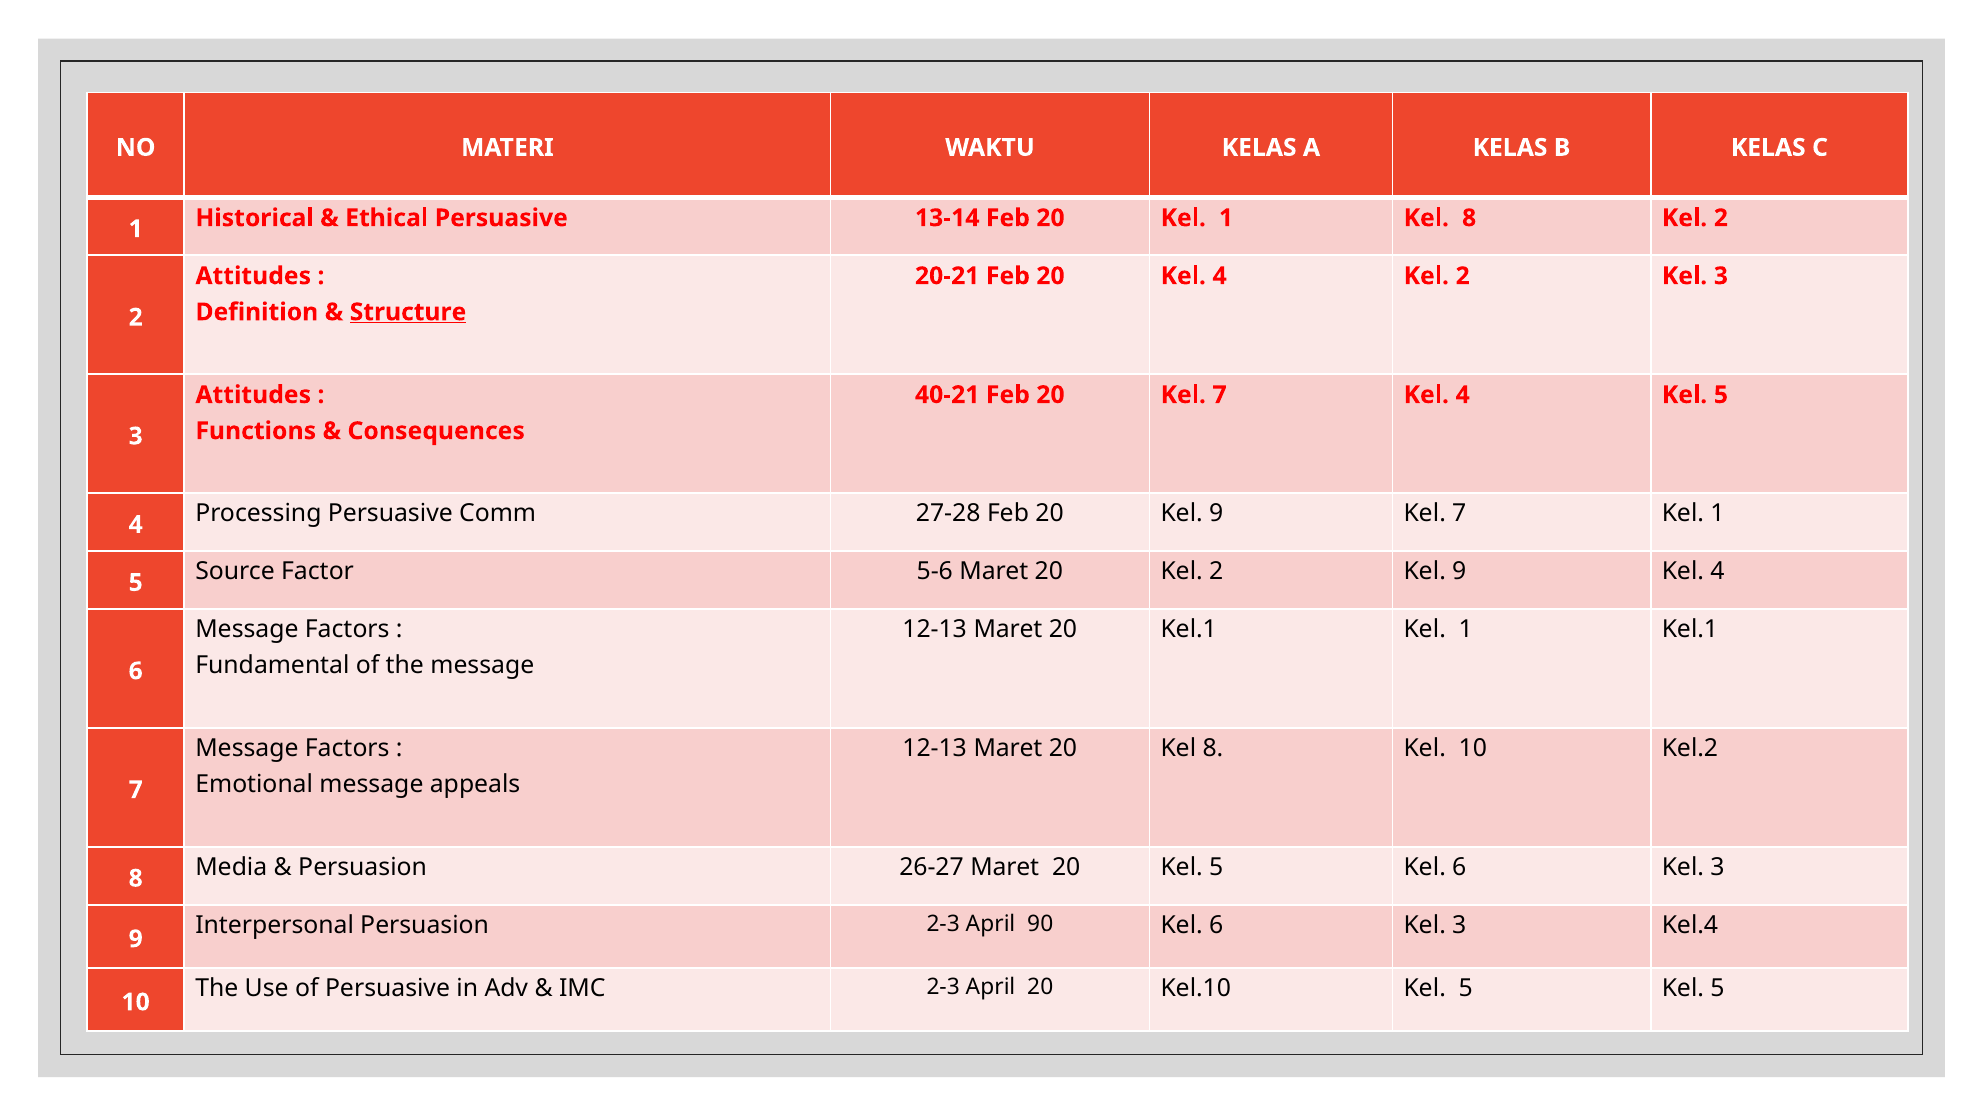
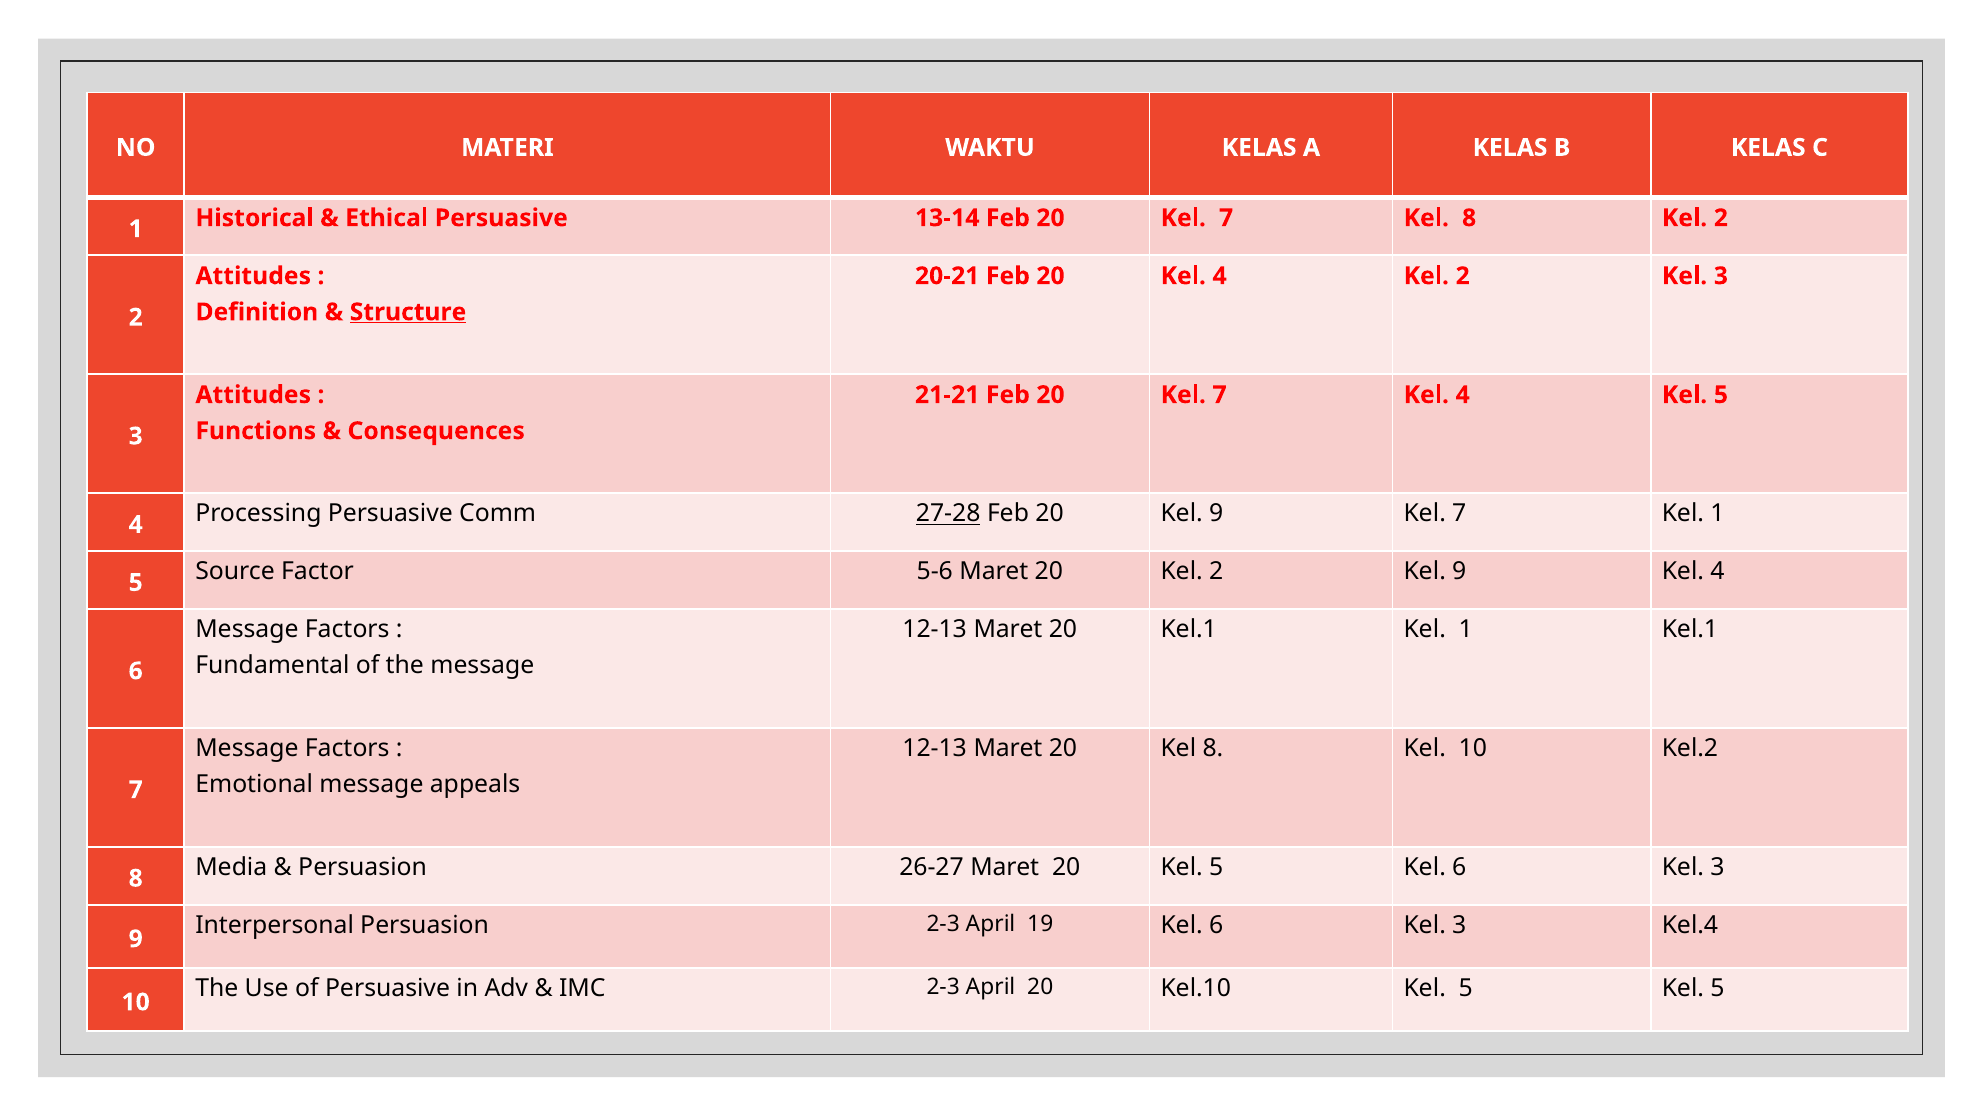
1: 1 -> 7 (1226, 218)
40-21: 40-21 -> 21-21 (947, 395)
27-28 underline: none -> present (948, 513)
90: 90 -> 19 (1040, 923)
